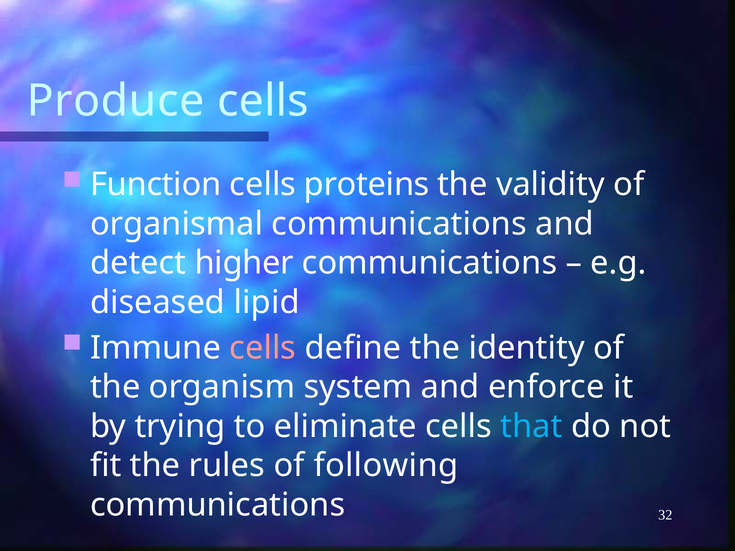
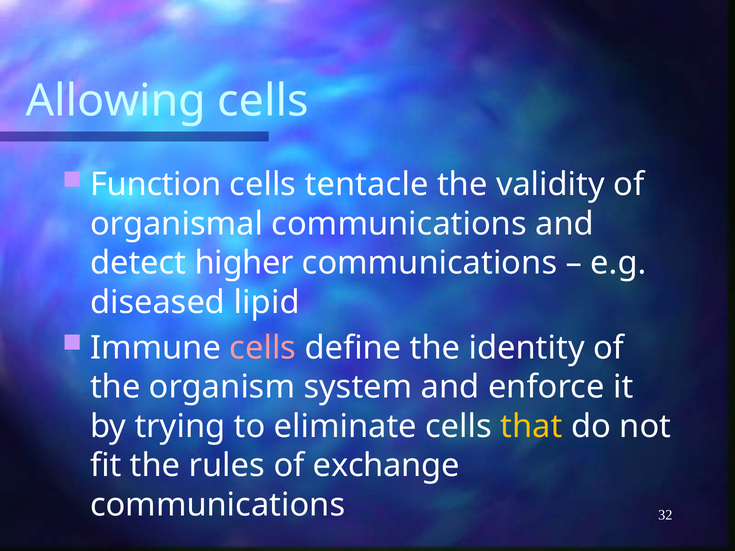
Produce: Produce -> Allowing (116, 101)
proteins: proteins -> tentacle (367, 185)
that colour: light blue -> yellow (532, 427)
following: following -> exchange (386, 466)
